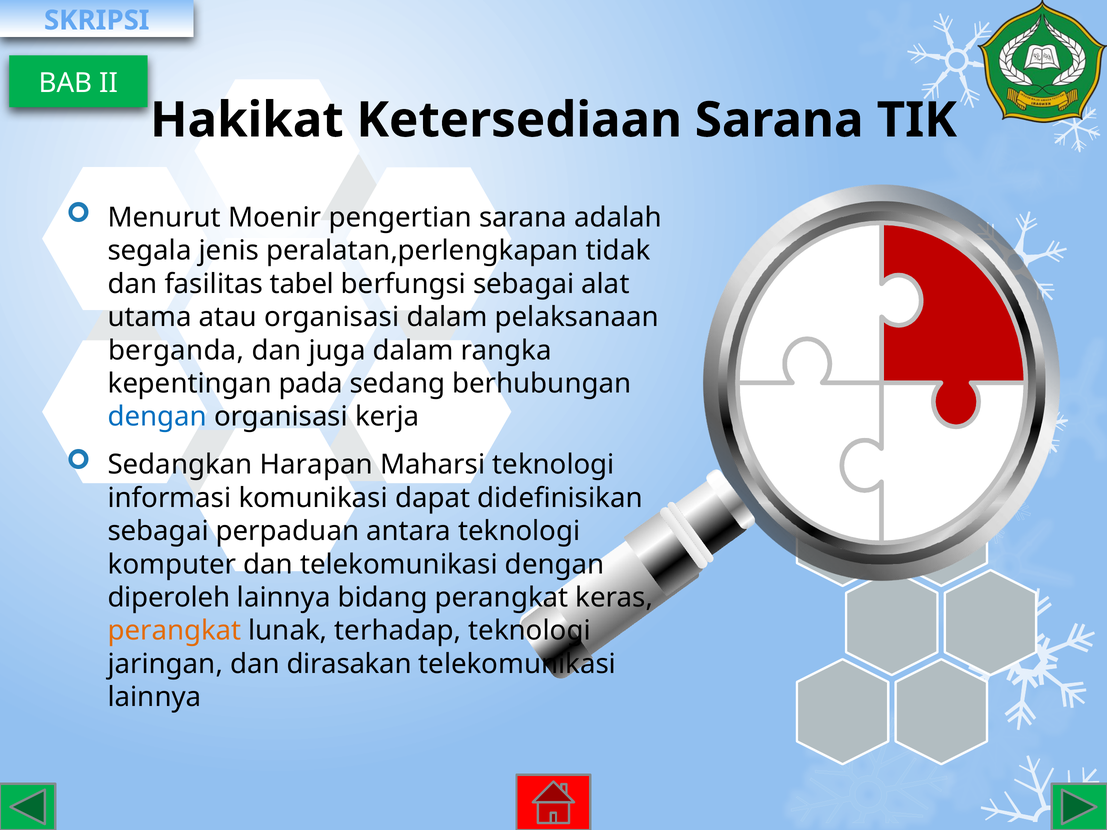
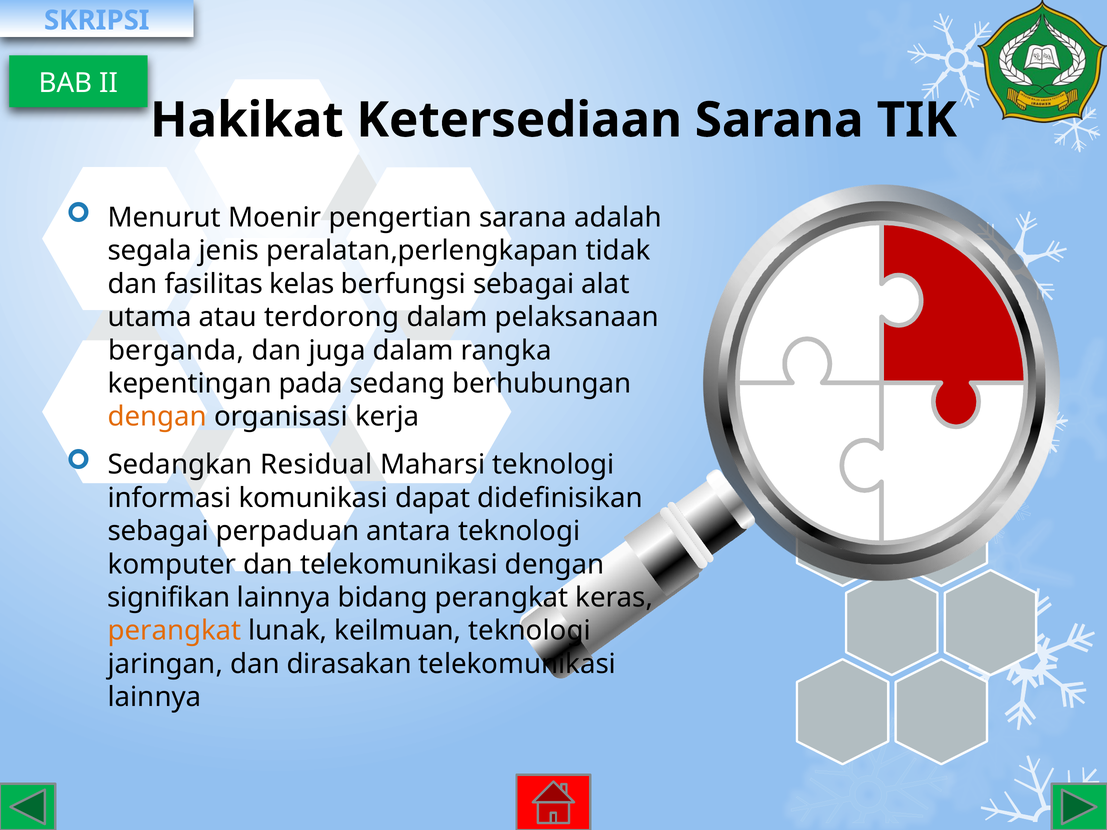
tabel: tabel -> kelas (302, 284)
atau organisasi: organisasi -> terdorong (332, 317)
dengan colour: blue -> orange (157, 417)
Harapan: Harapan -> Residual (316, 465)
diperoleh: diperoleh -> signifikan (169, 598)
terhadap: terhadap -> keilmuan (398, 631)
